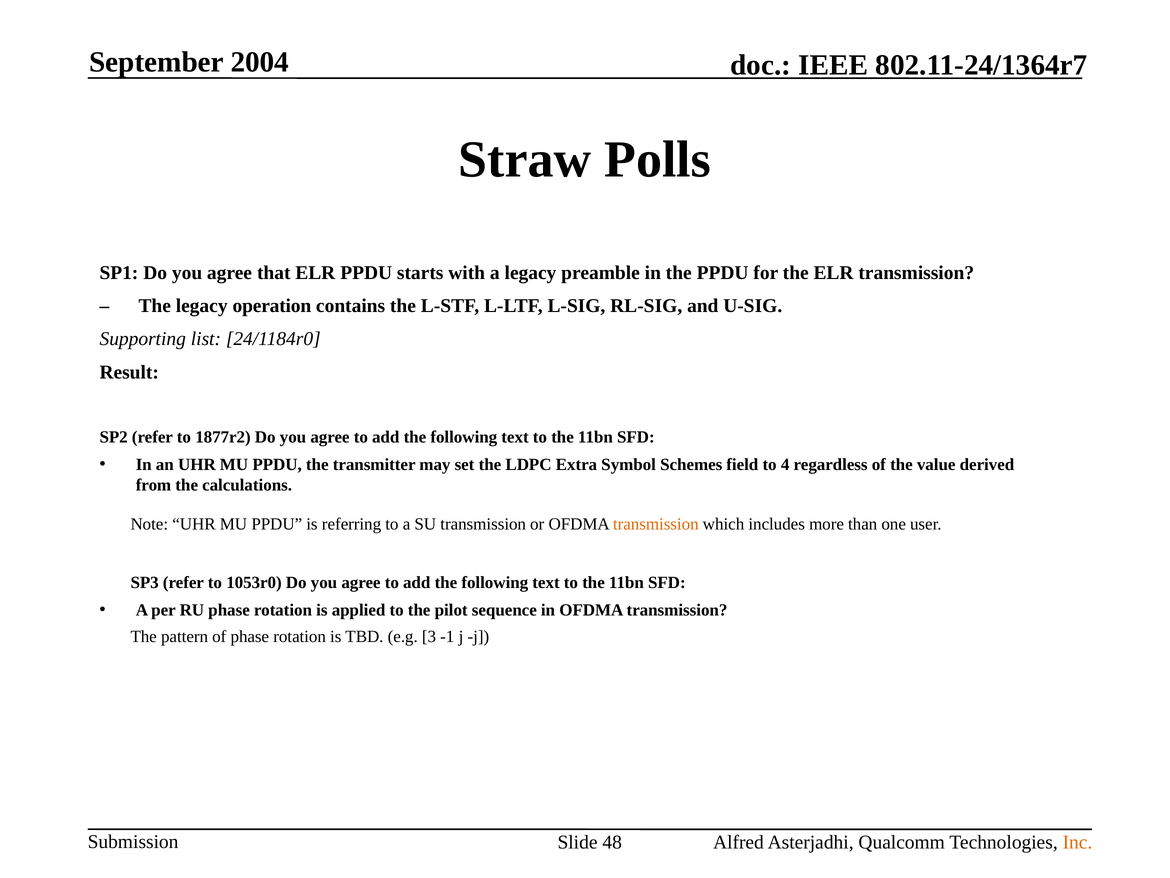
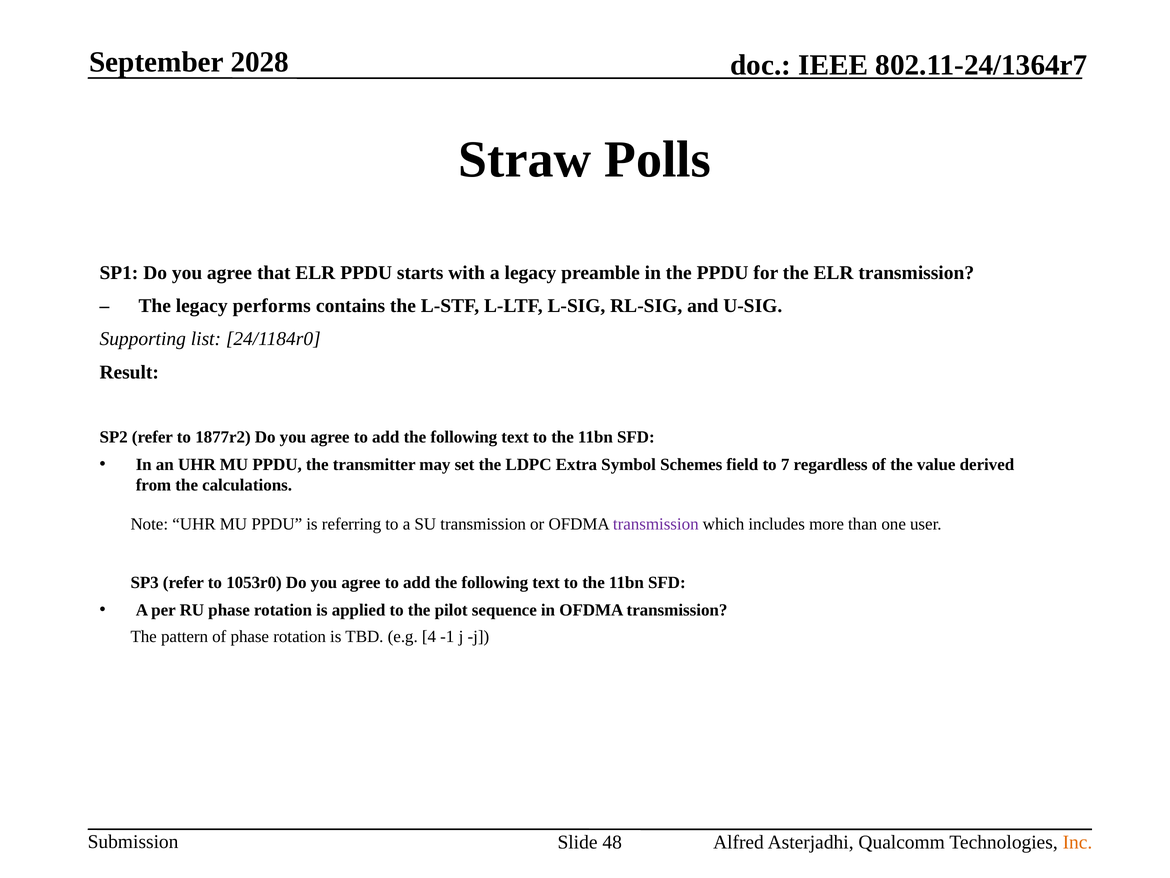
2004: 2004 -> 2028 (260, 62)
operation: operation -> performs (272, 306)
4: 4 -> 7 (785, 464)
transmission colour: orange -> purple (656, 524)
3: 3 -> 4 (429, 636)
